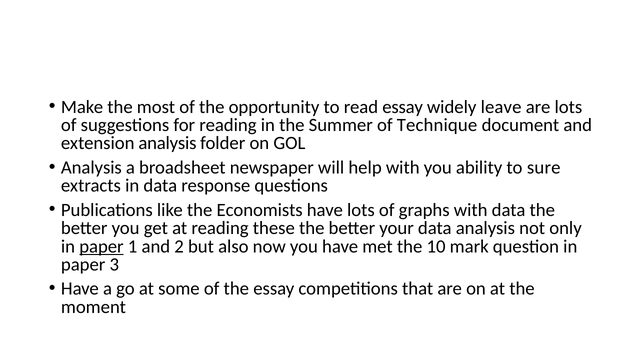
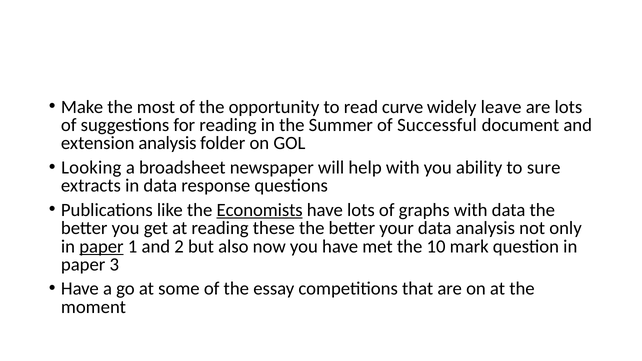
read essay: essay -> curve (403, 107)
Technique: Technique -> Successful (437, 125)
Analysis: Analysis -> Looking (91, 168)
Economists underline: none -> present (260, 210)
